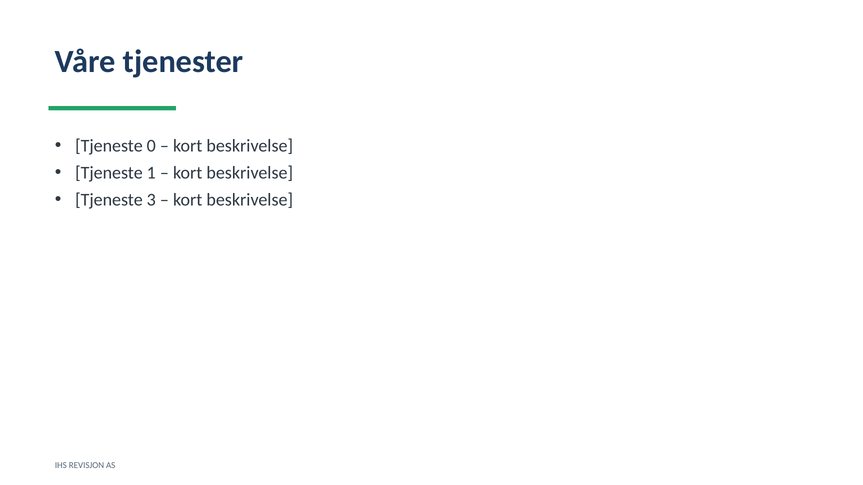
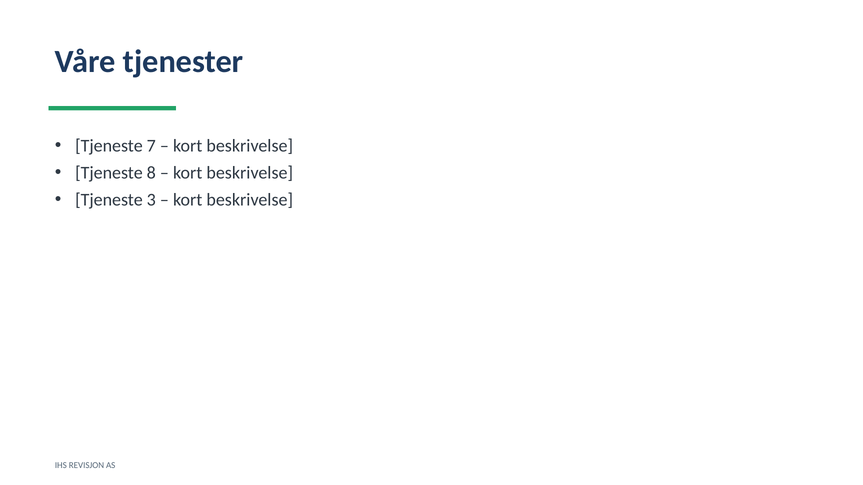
0: 0 -> 7 (151, 146)
1: 1 -> 8 (151, 173)
